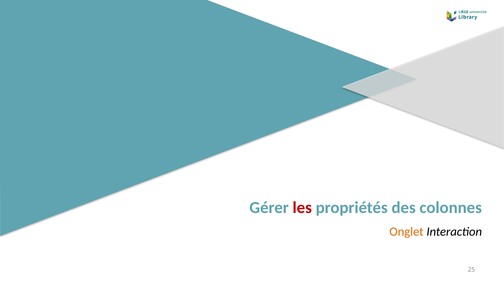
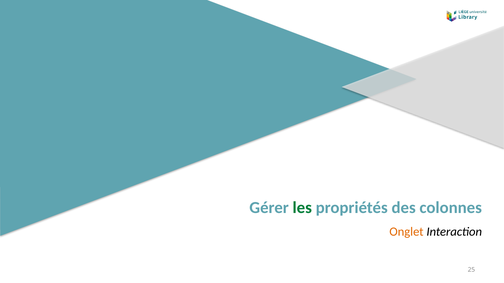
les colour: red -> green (302, 208)
